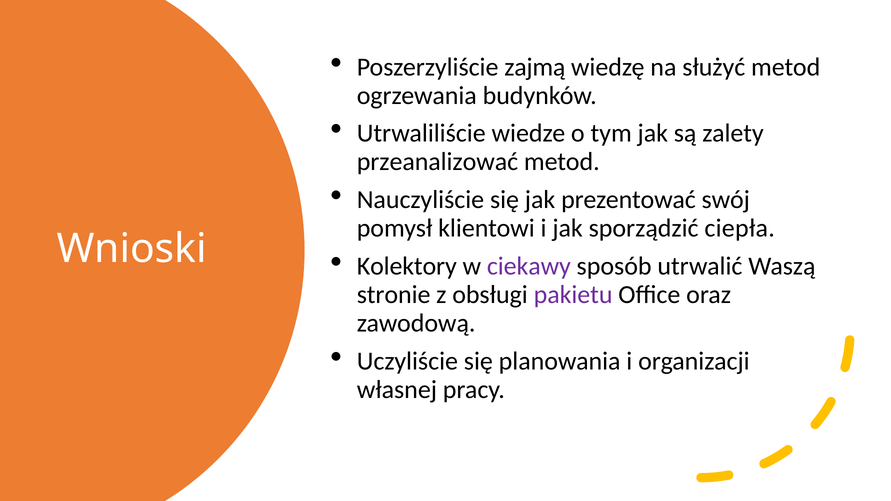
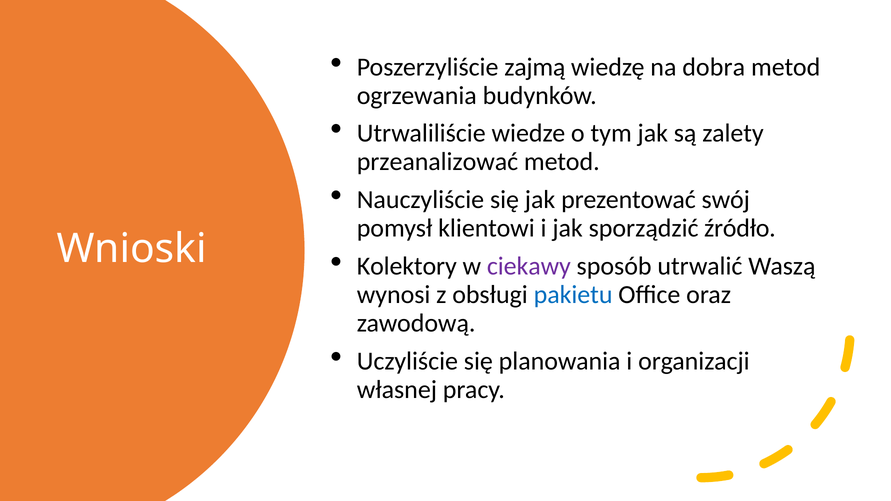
służyć: służyć -> dobra (714, 67)
ciepła: ciepła -> źródło (740, 228)
stronie: stronie -> wynosi (394, 295)
pakietu colour: purple -> blue (573, 295)
